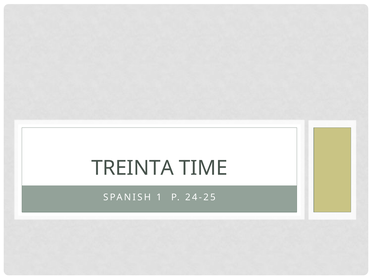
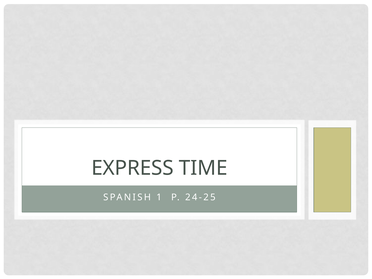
TREINTA: TREINTA -> EXPRESS (132, 168)
